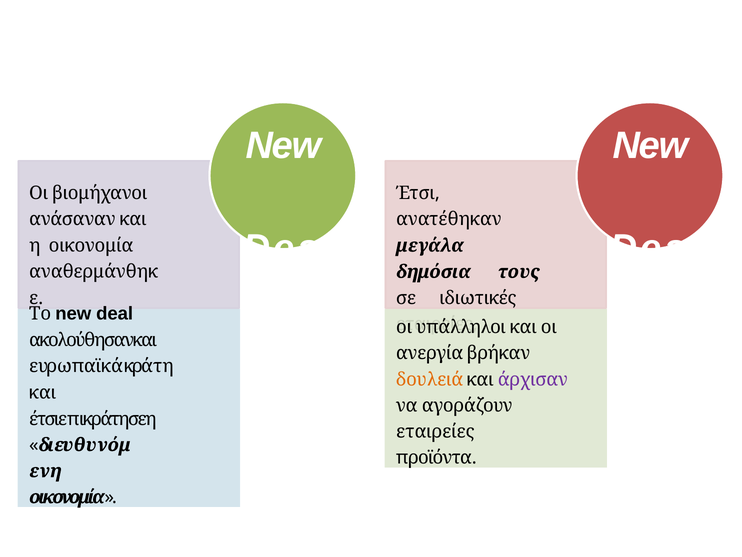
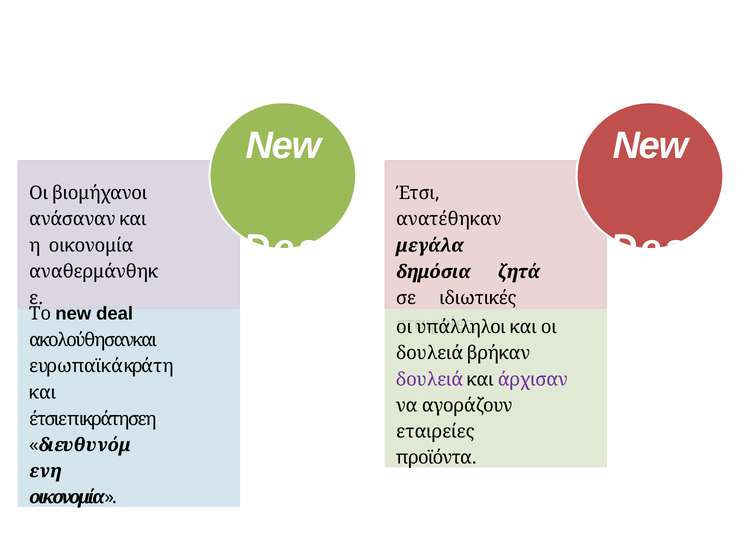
τους: τους -> ζητά (519, 272)
ανεργία: ανεργία -> δουλειά (430, 353)
δουλειά colour: orange -> purple (430, 379)
